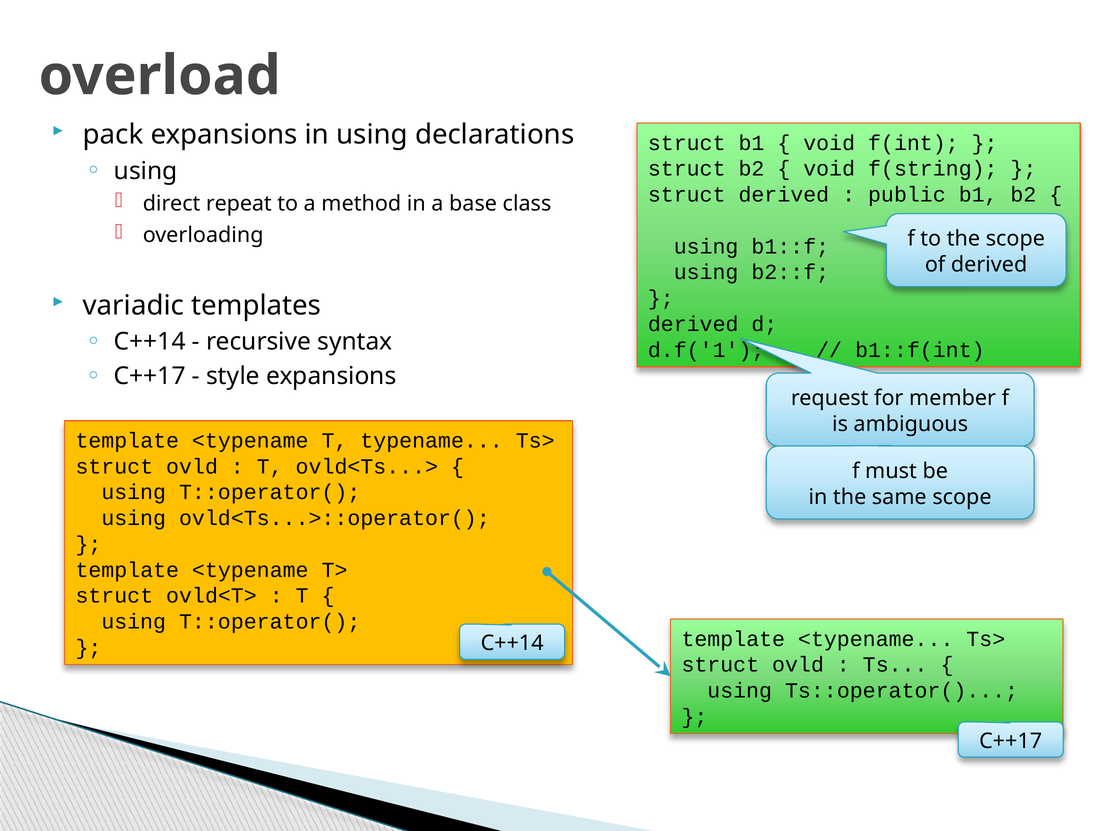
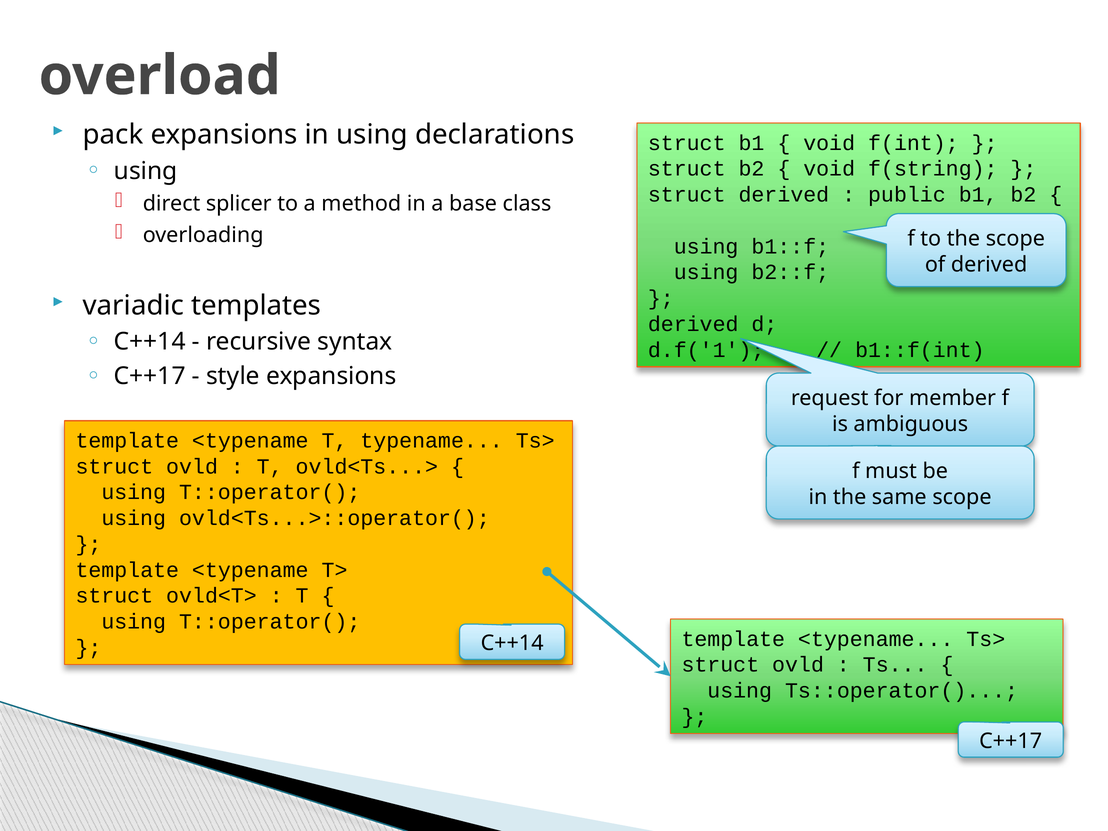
repeat: repeat -> splicer (239, 204)
